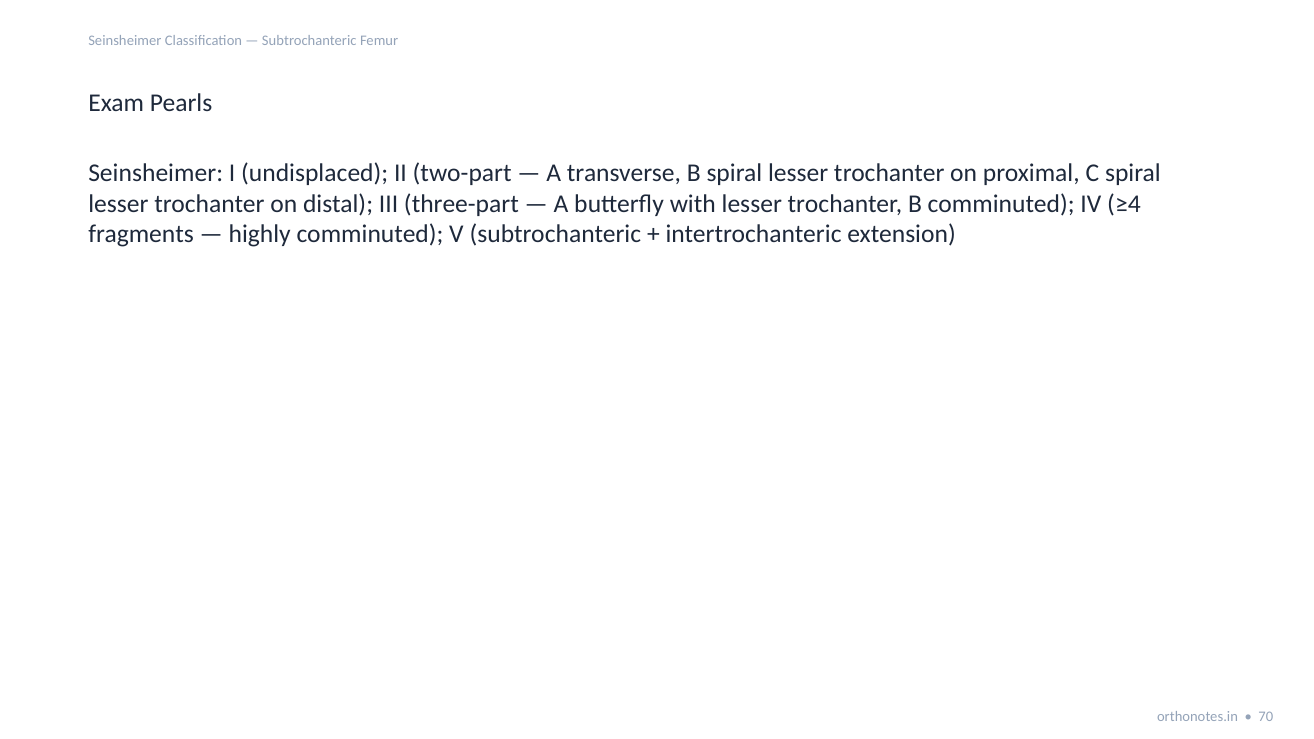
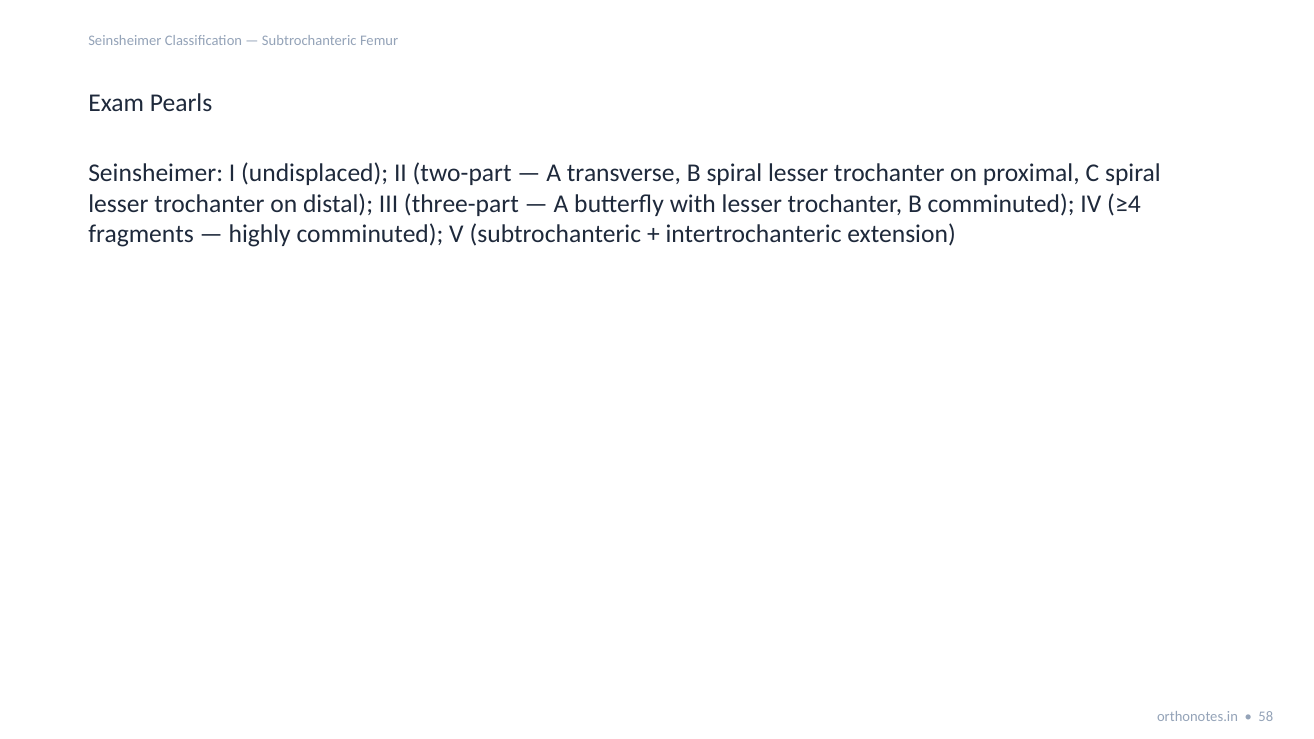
70: 70 -> 58 (1266, 717)
